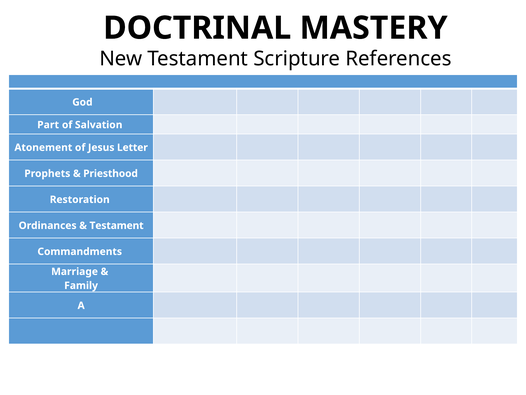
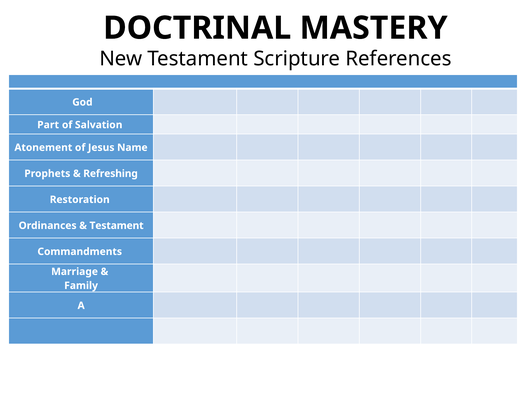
Letter: Letter -> Name (132, 147)
Priesthood: Priesthood -> Refreshing (111, 173)
